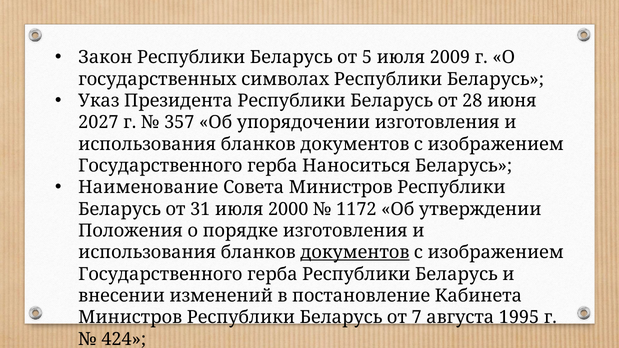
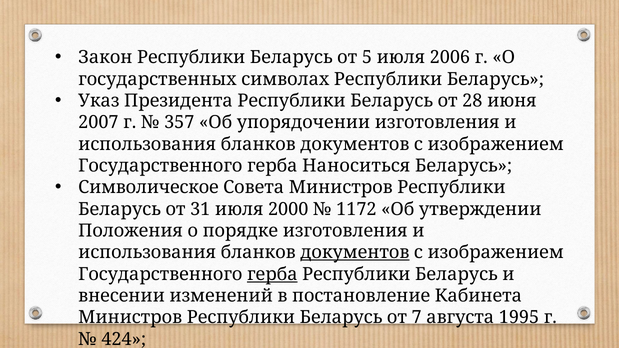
2009: 2009 -> 2006 (450, 57)
2027: 2027 -> 2007 (98, 122)
Наименование: Наименование -> Символическое (148, 187)
герба underline: none -> present (272, 274)
